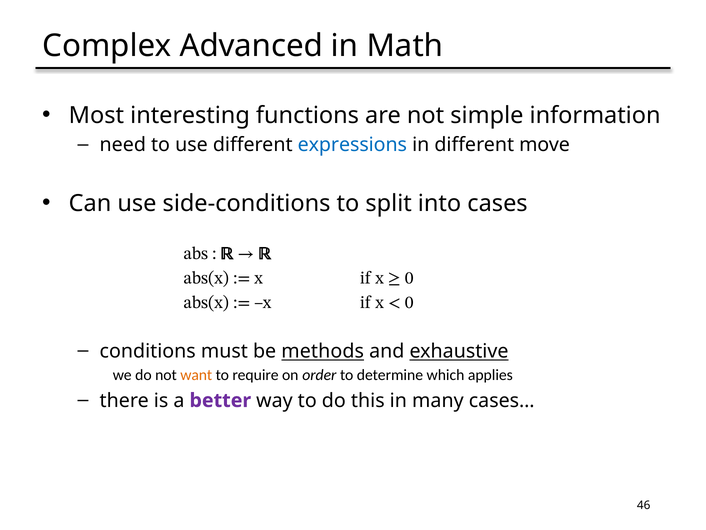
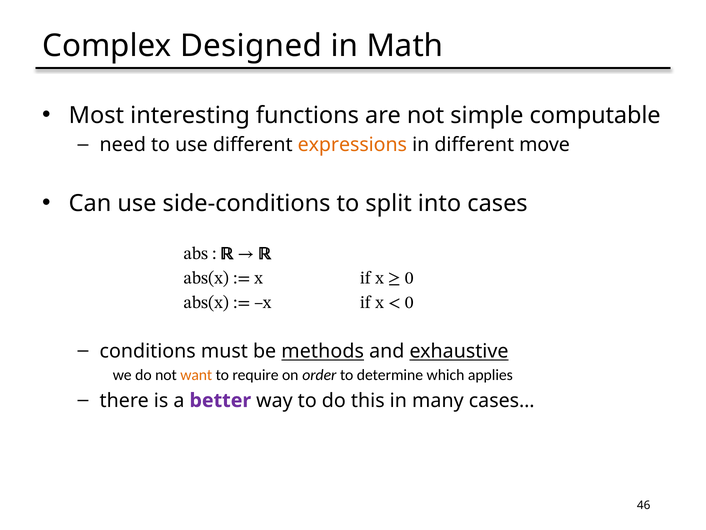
Advanced: Advanced -> Designed (251, 46)
information: information -> computable (595, 115)
expressions colour: blue -> orange (352, 145)
